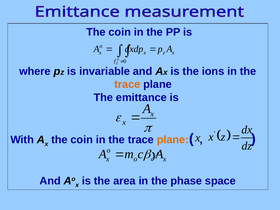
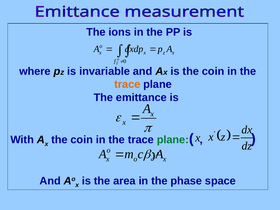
coin: coin -> ions (120, 32)
is the ions: ions -> coin (213, 71)
plane colour: orange -> green (173, 140)
